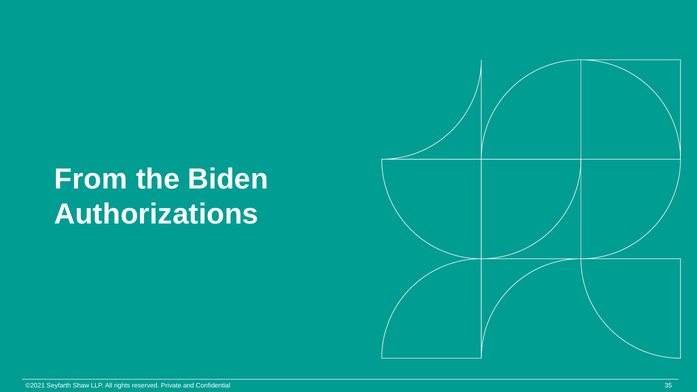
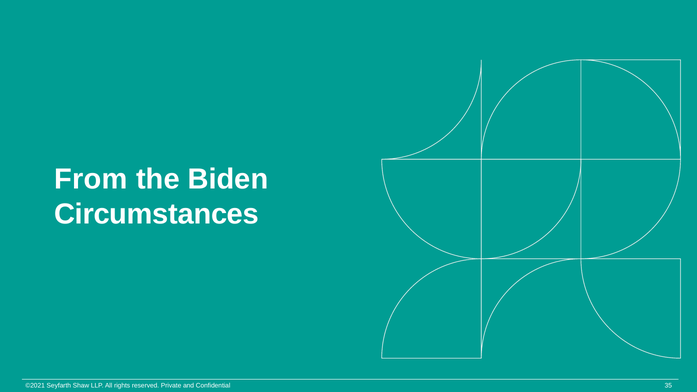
Authorizations: Authorizations -> Circumstances (157, 214)
